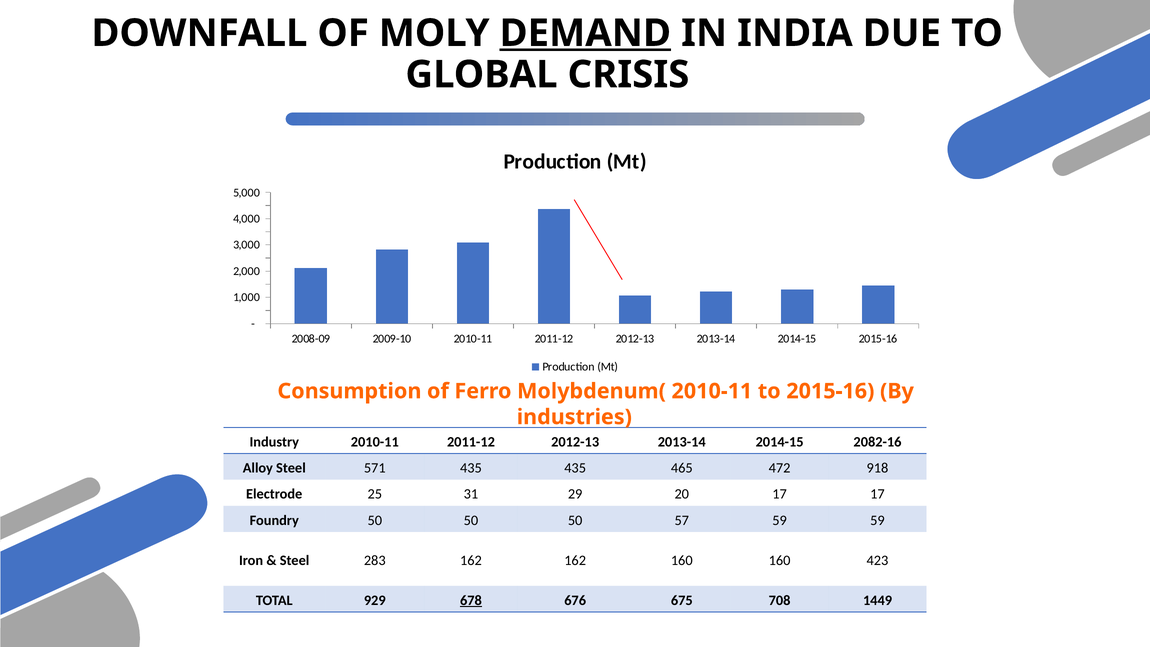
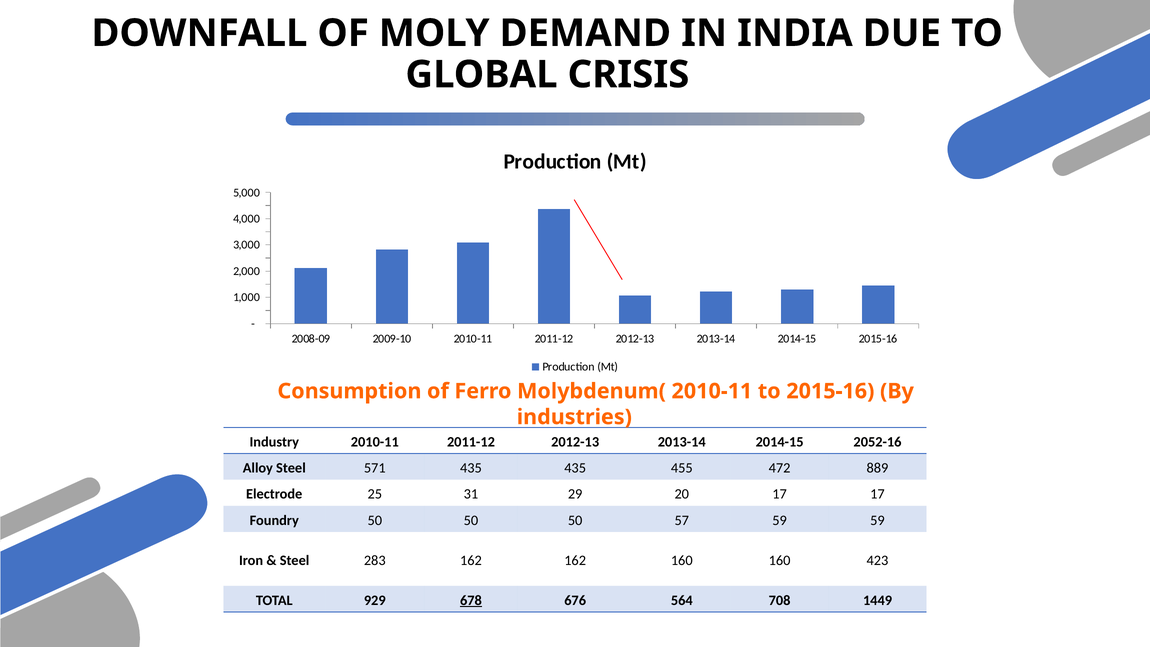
DEMAND underline: present -> none (585, 33)
2082-16: 2082-16 -> 2052-16 (877, 442)
465: 465 -> 455 (682, 468)
918: 918 -> 889 (877, 468)
675: 675 -> 564 (682, 600)
